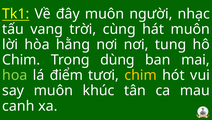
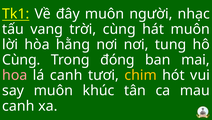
Chim: Chim -> Cùng (21, 60)
dùng: dùng -> đóng (117, 60)
hoa colour: light green -> pink (15, 75)
lá điểm: điểm -> canh (66, 75)
